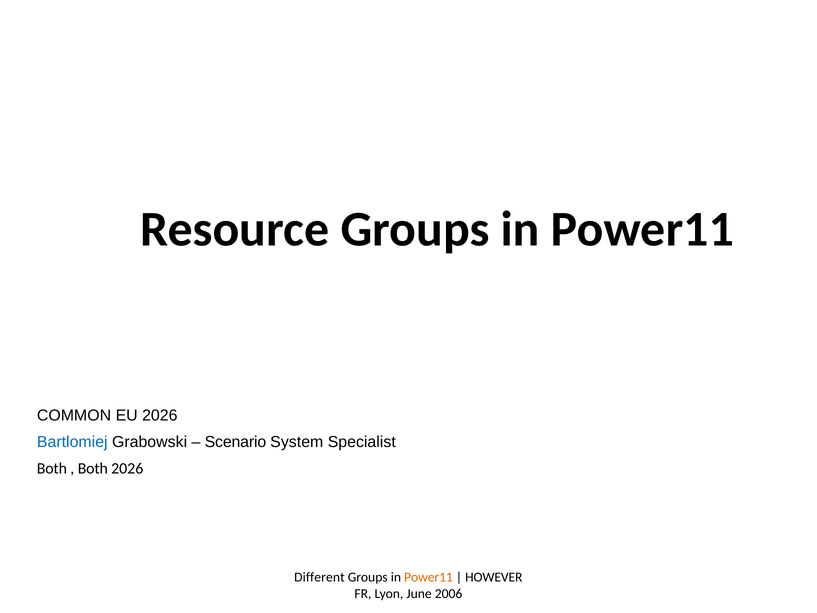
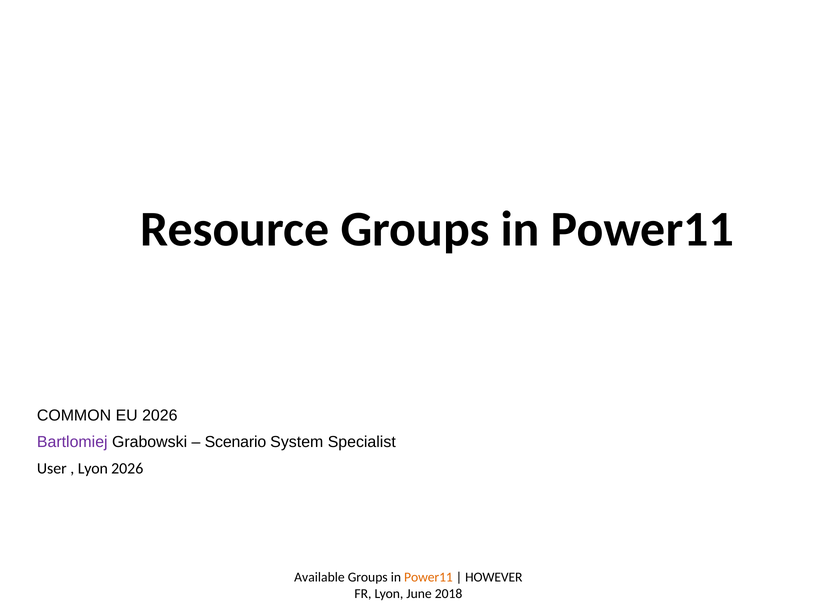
Bartlomiej colour: blue -> purple (72, 442)
Both: Both -> User (52, 468)
Both: Both -> Lyon (93, 468)
Different: Different -> Available (319, 577)
2006: 2006 -> 2018 (449, 593)
